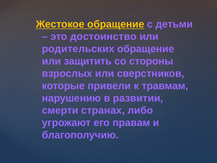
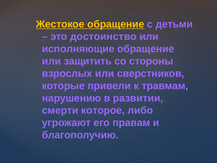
родительских: родительских -> исполняющие (78, 49)
странах: странах -> которое (103, 110)
